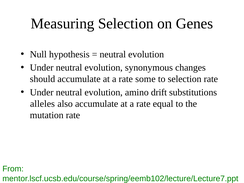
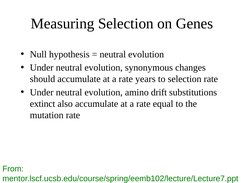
some: some -> years (145, 79)
alleles: alleles -> extinct (43, 104)
